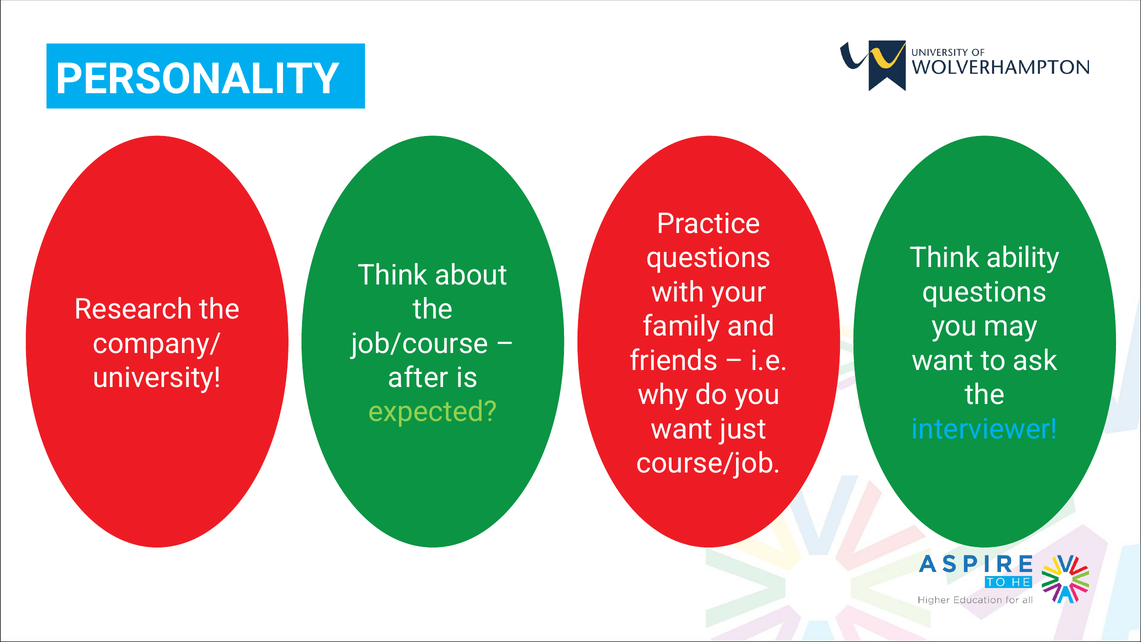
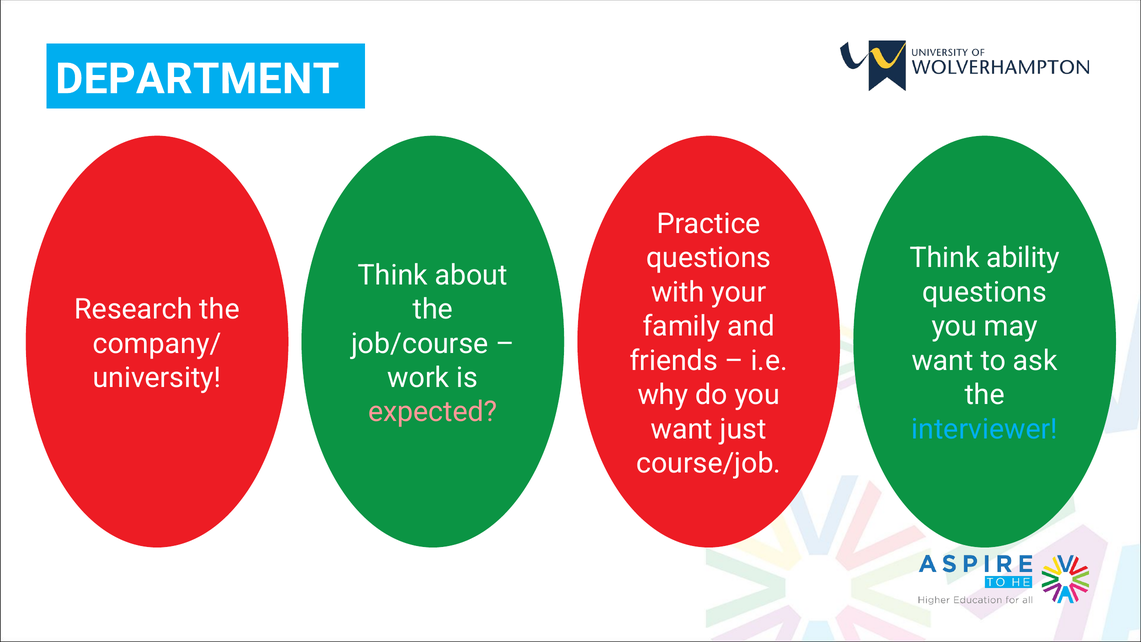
PERSONALITY: PERSONALITY -> DEPARTMENT (197, 79)
after: after -> work (418, 378)
expected colour: light green -> pink (433, 412)
